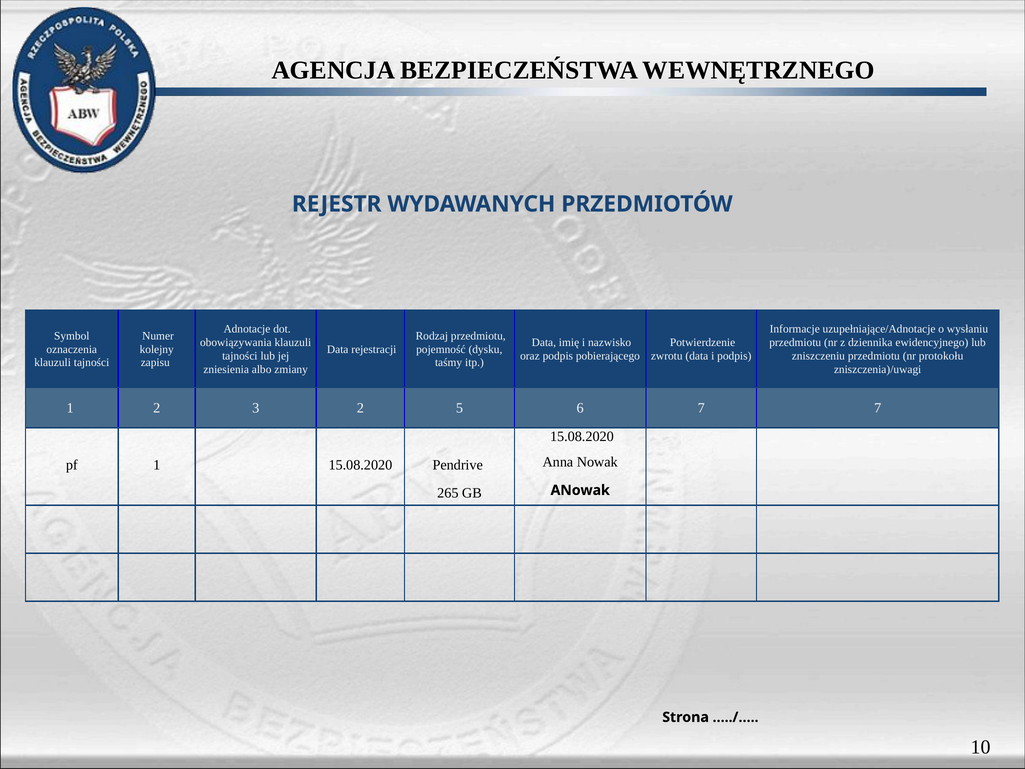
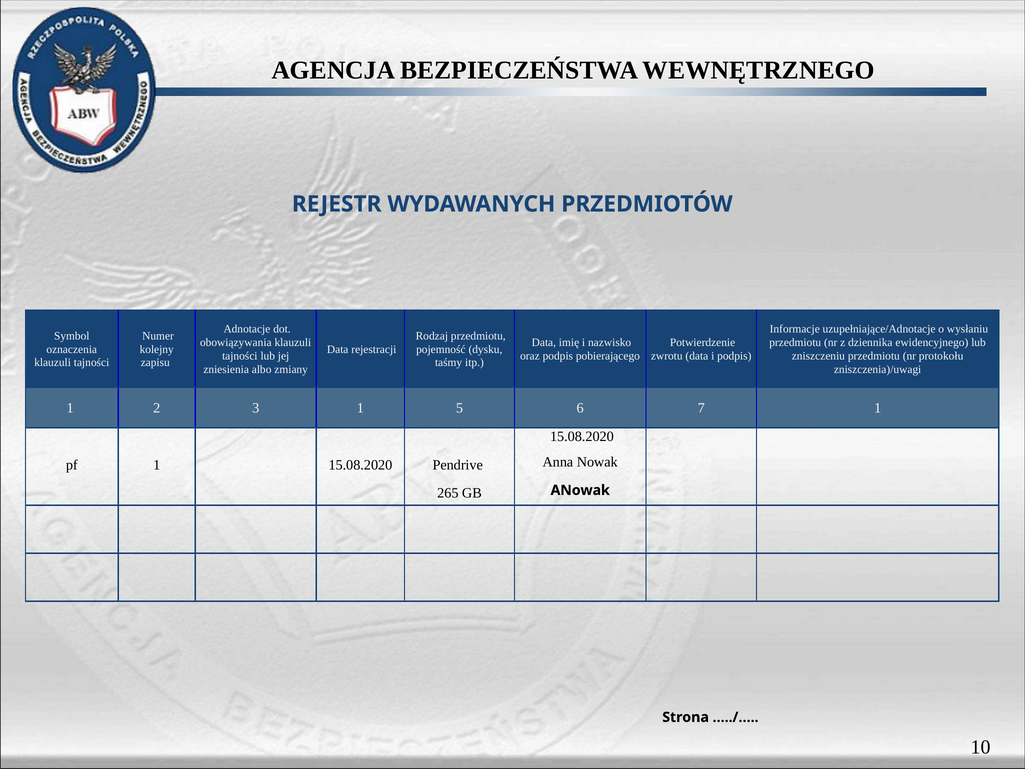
3 2: 2 -> 1 (360, 408)
7 7: 7 -> 1 (878, 408)
